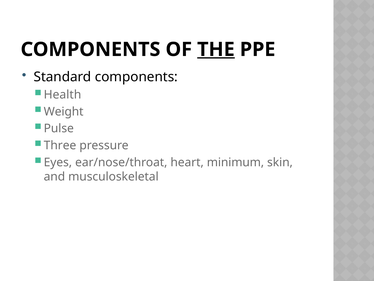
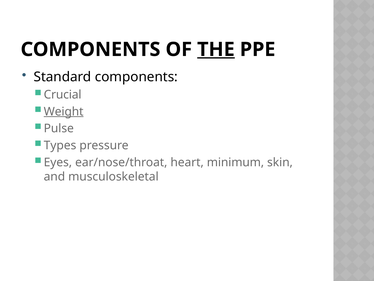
Health: Health -> Crucial (63, 94)
Weight underline: none -> present (64, 111)
Three: Three -> Types (60, 145)
